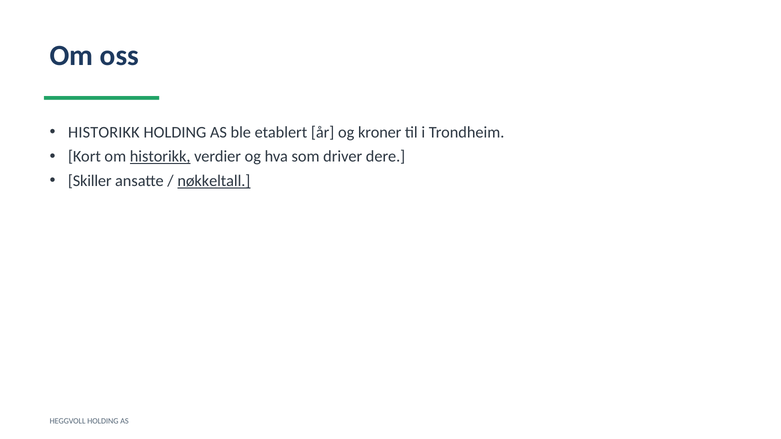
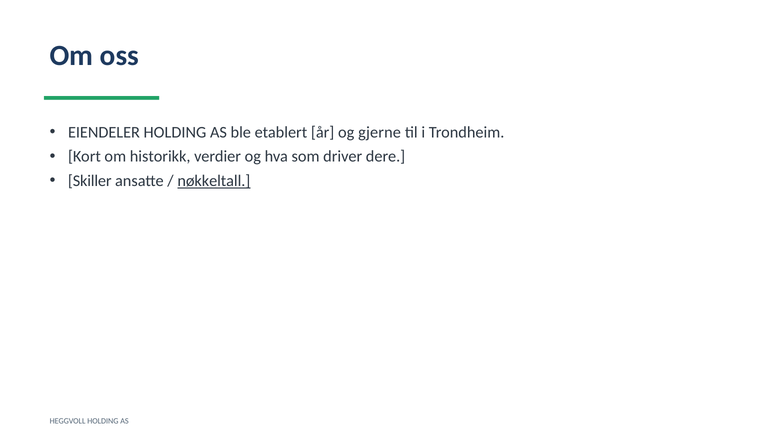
HISTORIKK: HISTORIKK -> EIENDELER (104, 132)
kroner: kroner -> gjerne (380, 132)
historikk underline: present -> none (160, 157)
